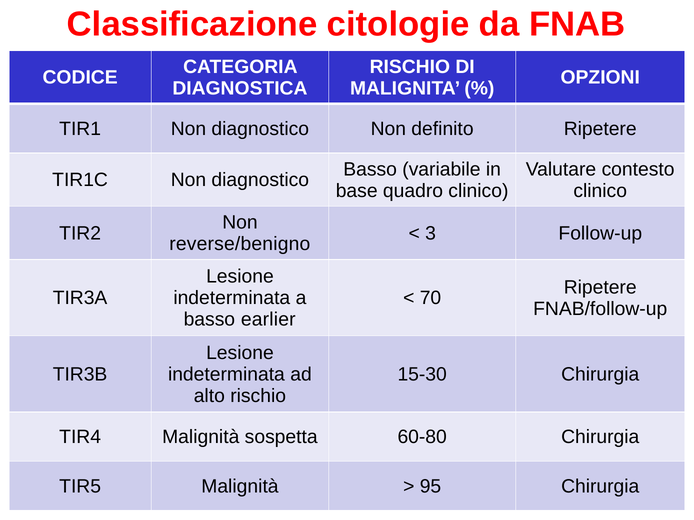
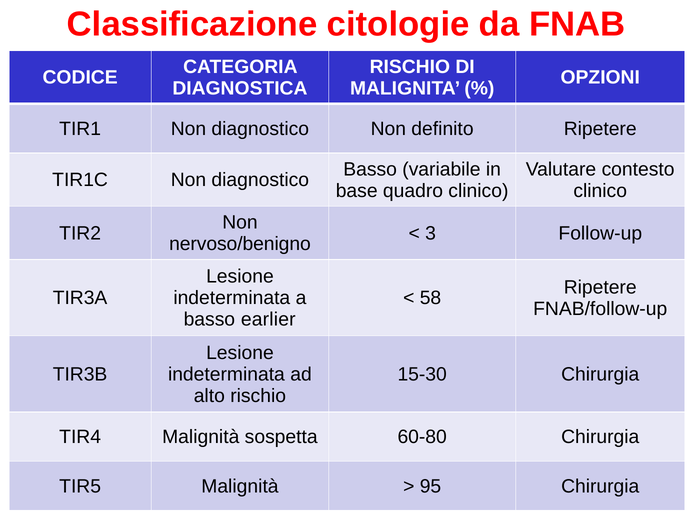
reverse/benigno: reverse/benigno -> nervoso/benigno (240, 244)
70: 70 -> 58 (430, 298)
